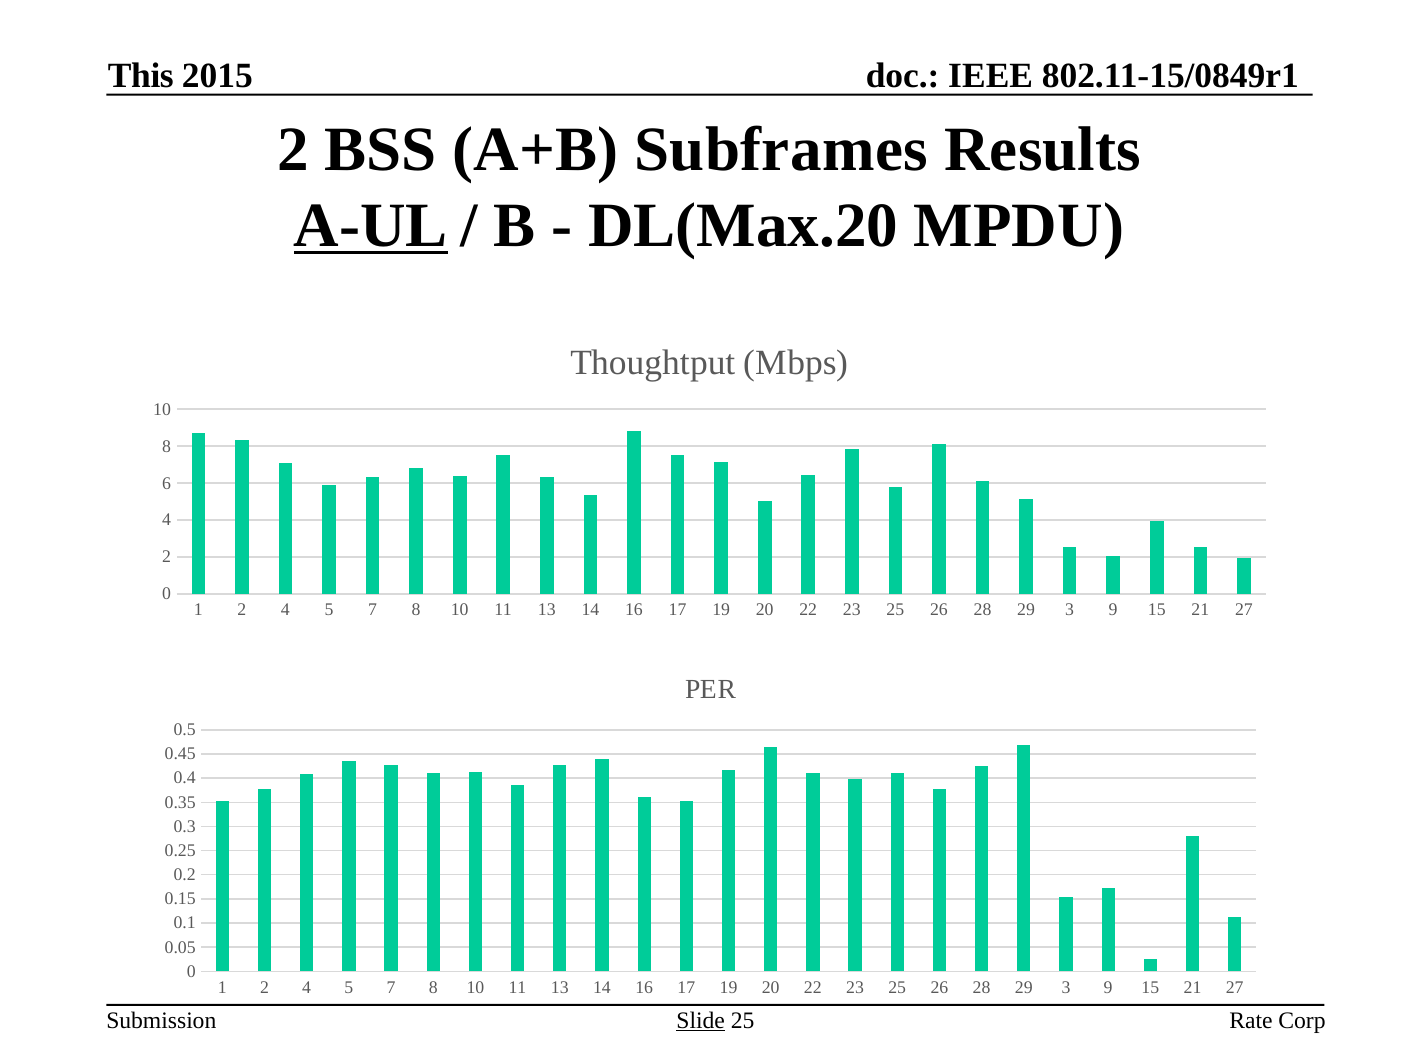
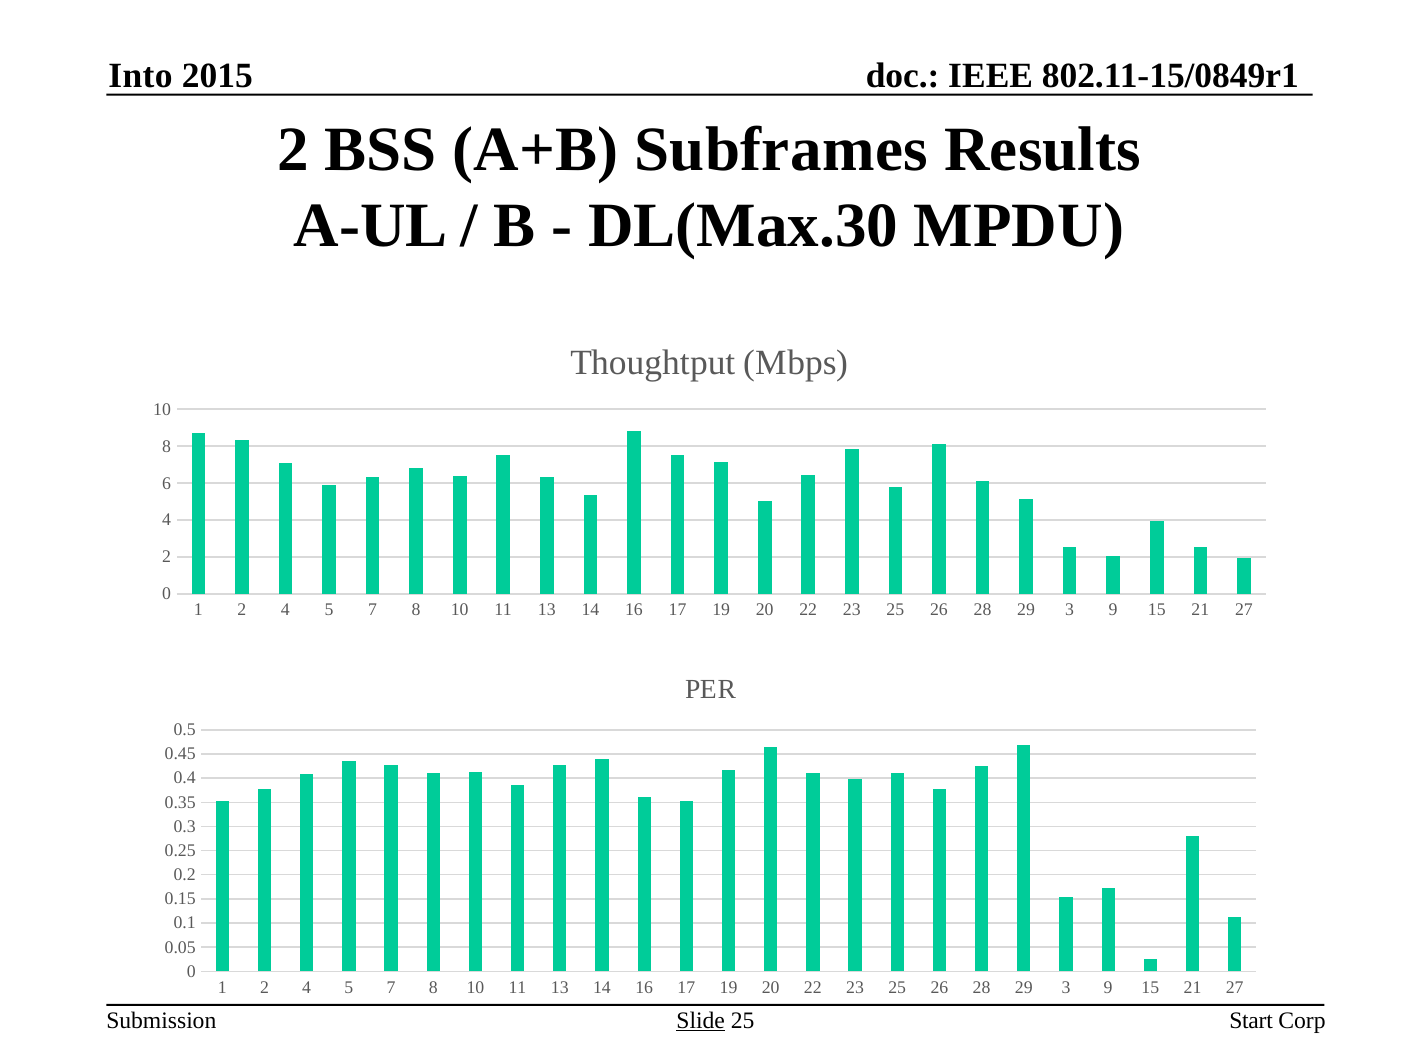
This: This -> Into (140, 76)
A-UL underline: present -> none (371, 226)
DL(Max.20: DL(Max.20 -> DL(Max.30 (743, 226)
Rate: Rate -> Start (1251, 1021)
